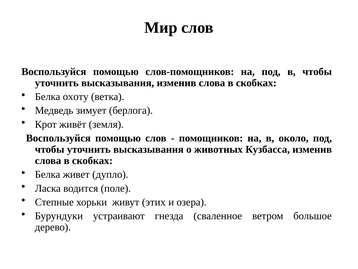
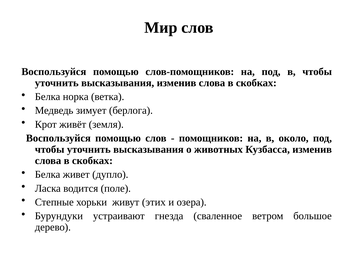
охоту: охоту -> норка (76, 96)
